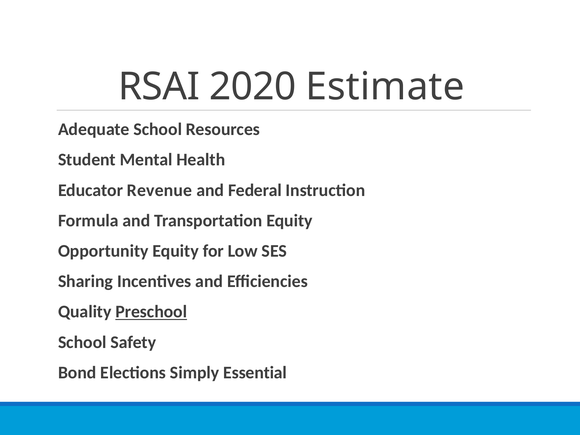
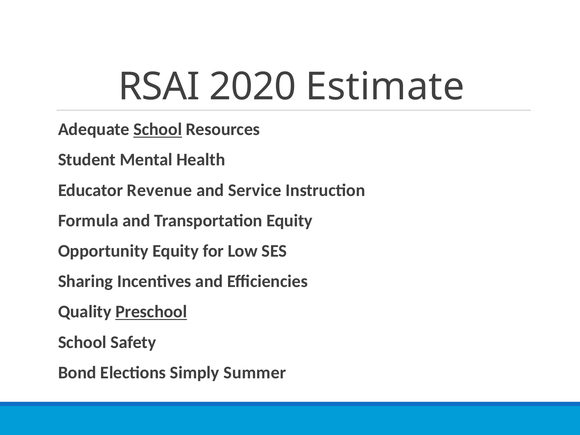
School underline: none -> present (158, 129)
Federal: Federal -> Service (255, 190)
Essential: Essential -> Summer (255, 373)
